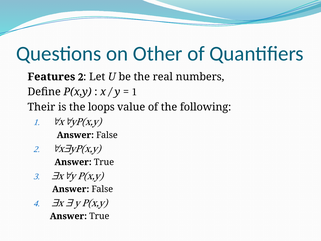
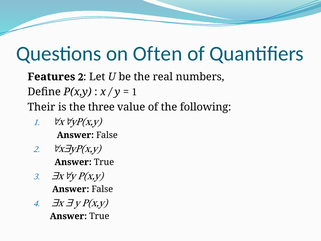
Other: Other -> Often (158, 54)
loops: loops -> three (101, 107)
